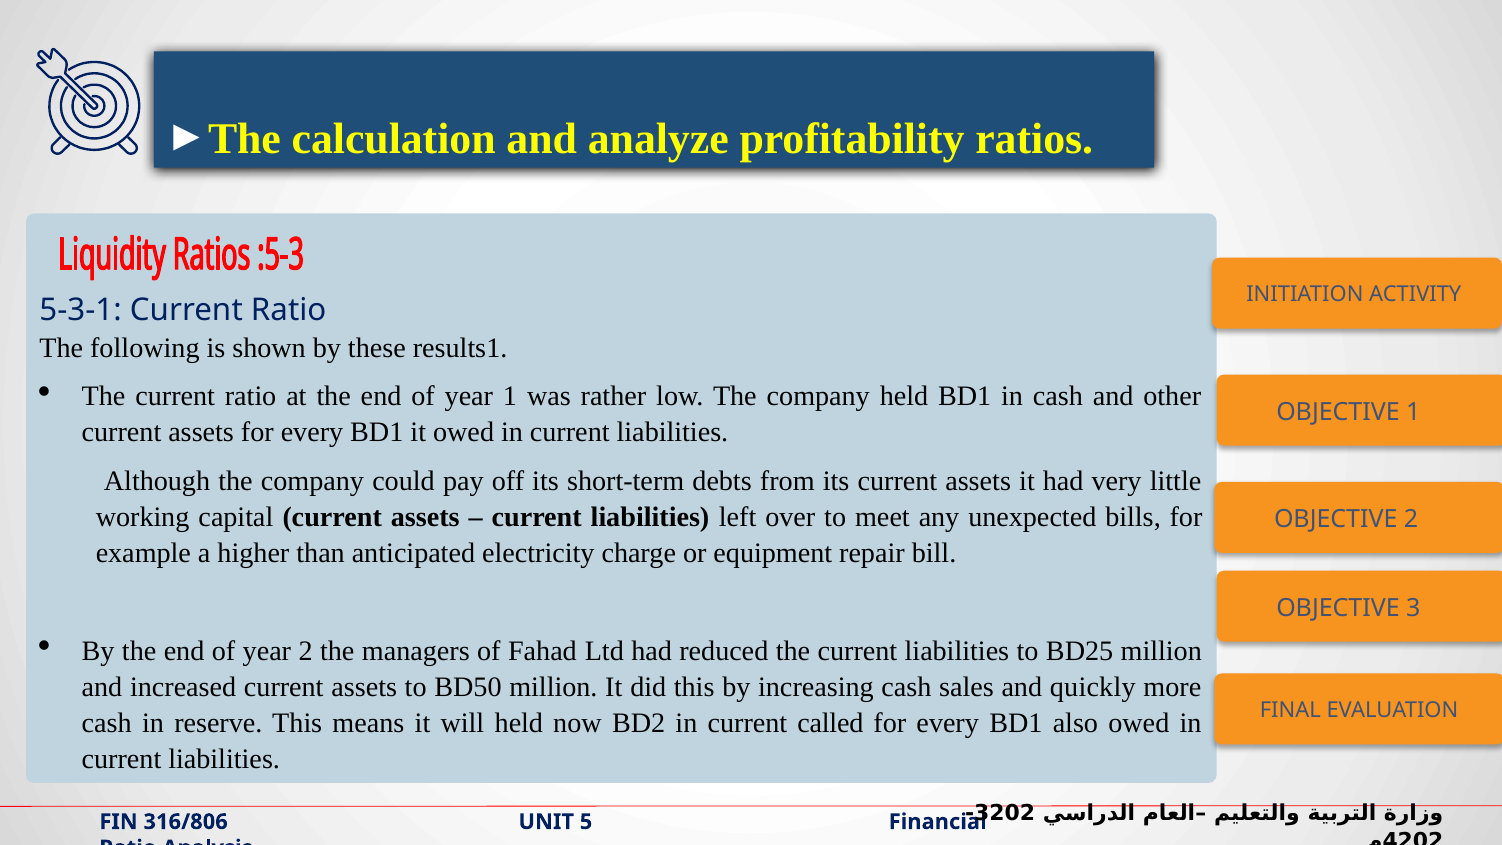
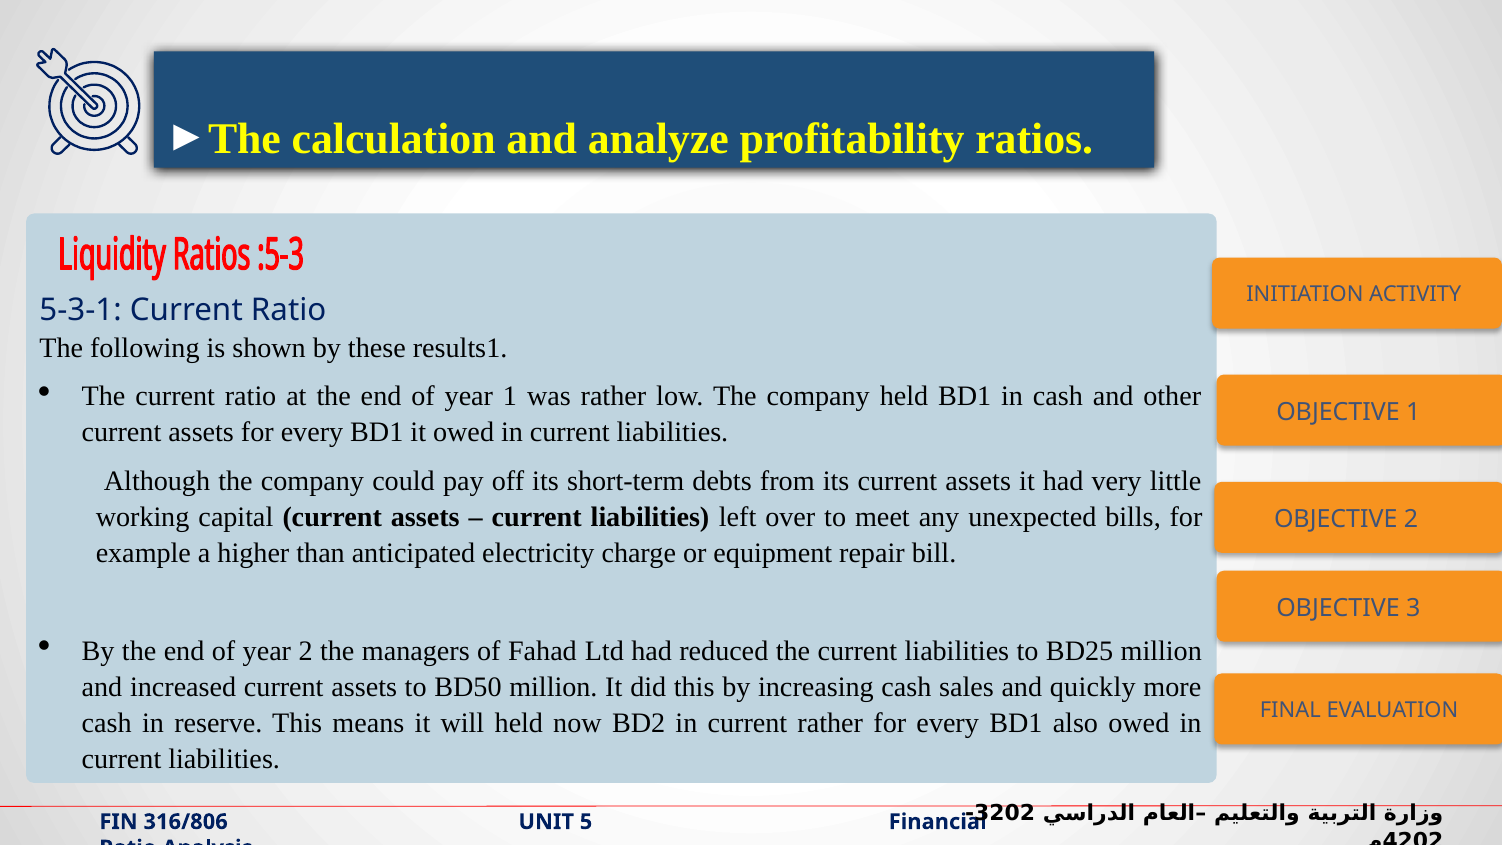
current called: called -> rather (830, 723)
